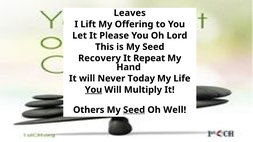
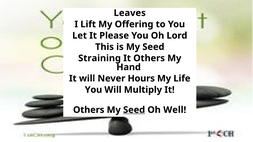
Recovery: Recovery -> Straining (100, 58)
Repeat: Repeat -> Others (149, 58)
Today: Today -> Hours (141, 79)
You underline: present -> none (93, 90)
